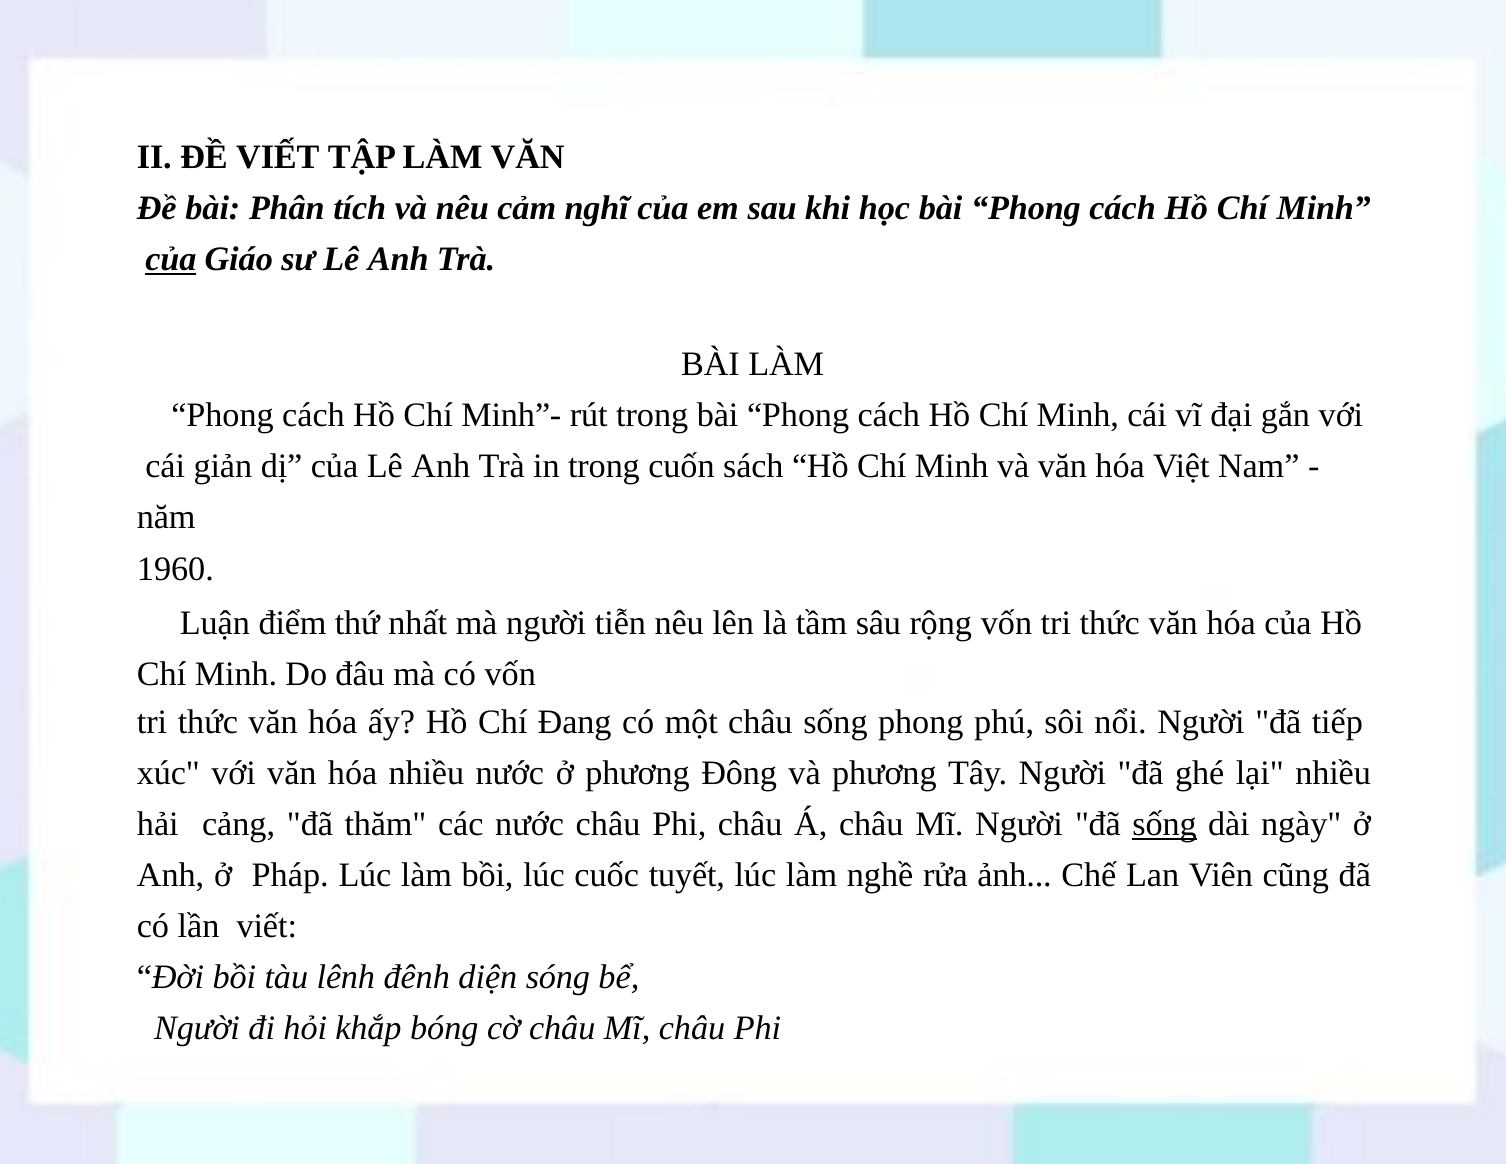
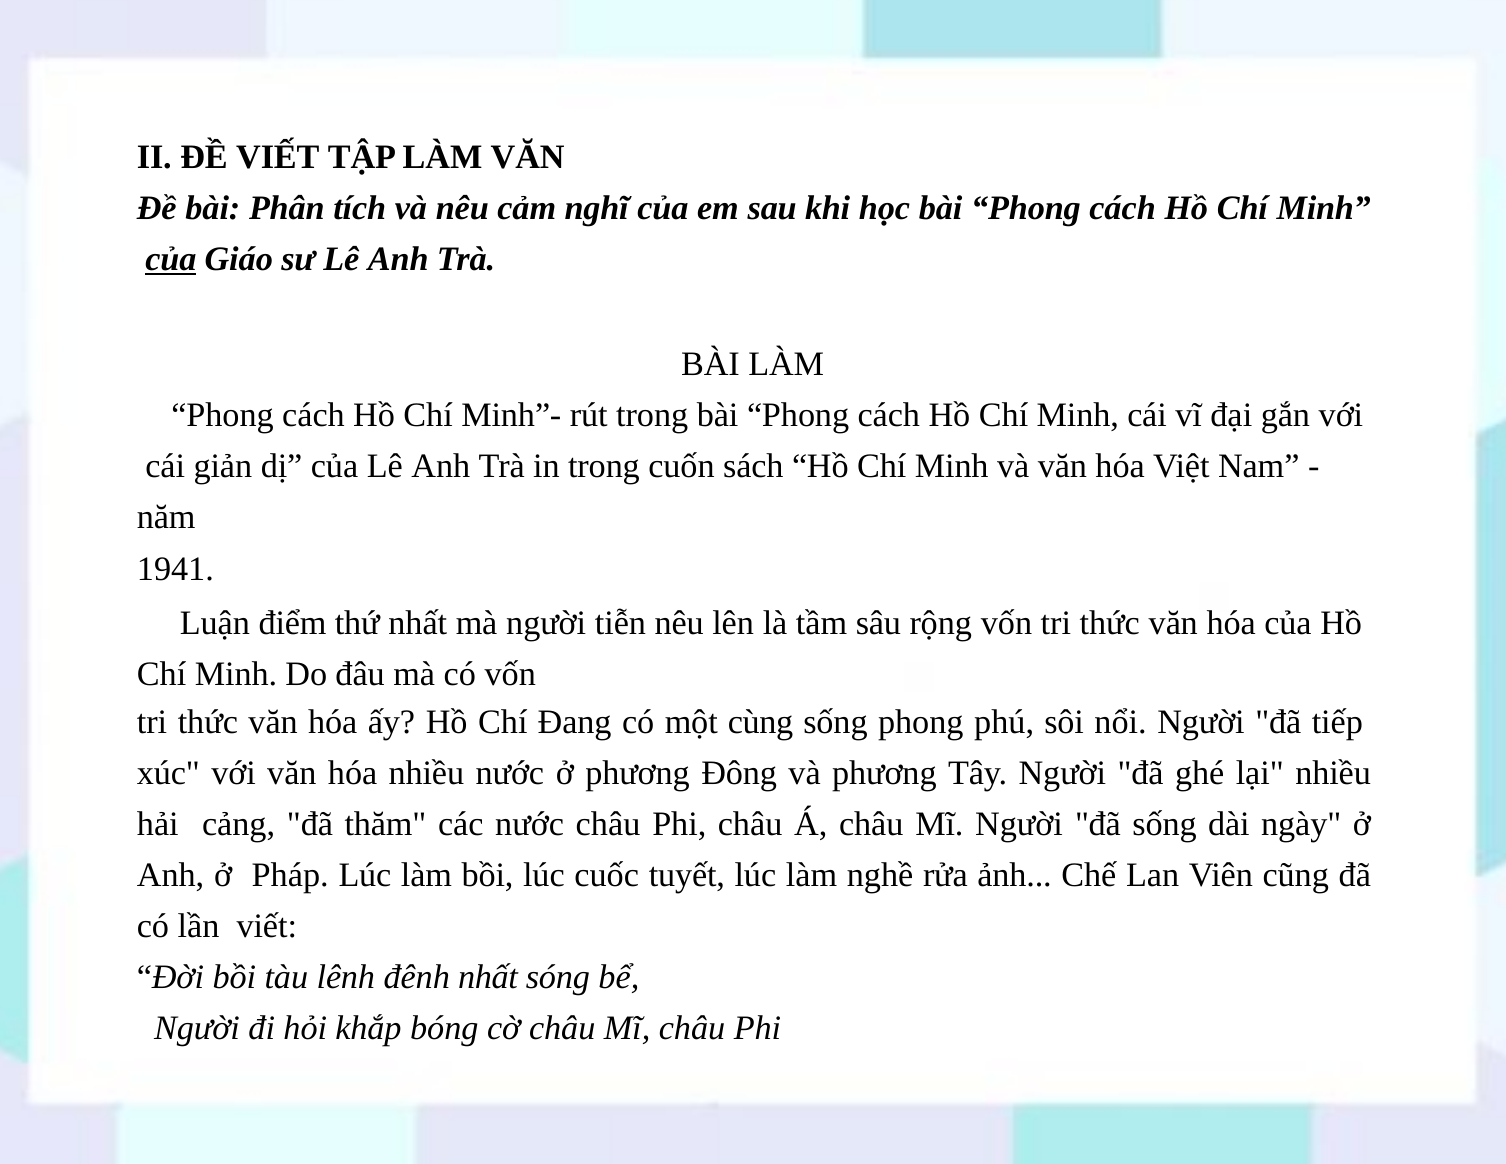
1960: 1960 -> 1941 (175, 569)
một châu: châu -> cùng (761, 722)
sống underline: present -> none (1165, 824)
đênh diện: diện -> nhất (488, 977)
